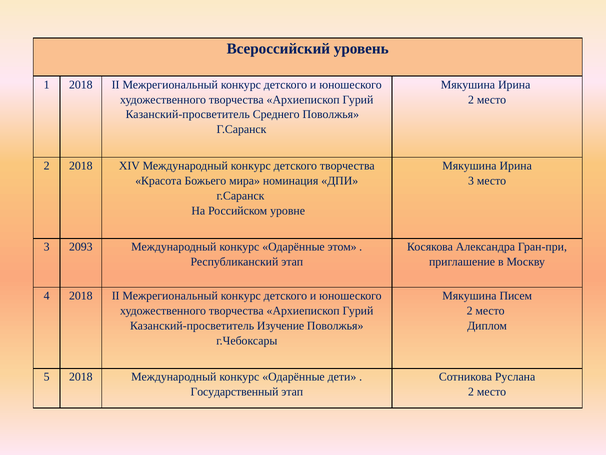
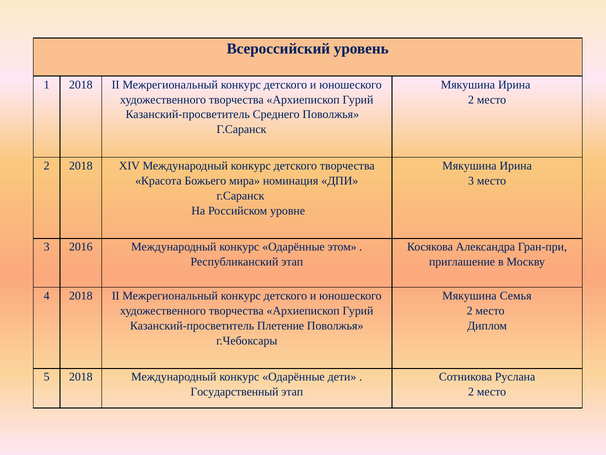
2093: 2093 -> 2016 (81, 247)
Писем: Писем -> Семья (516, 295)
Изучение: Изучение -> Плетение (281, 325)
